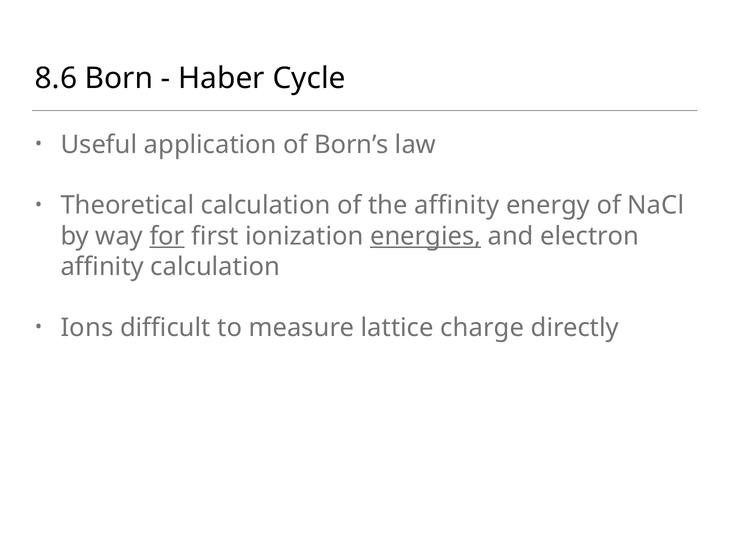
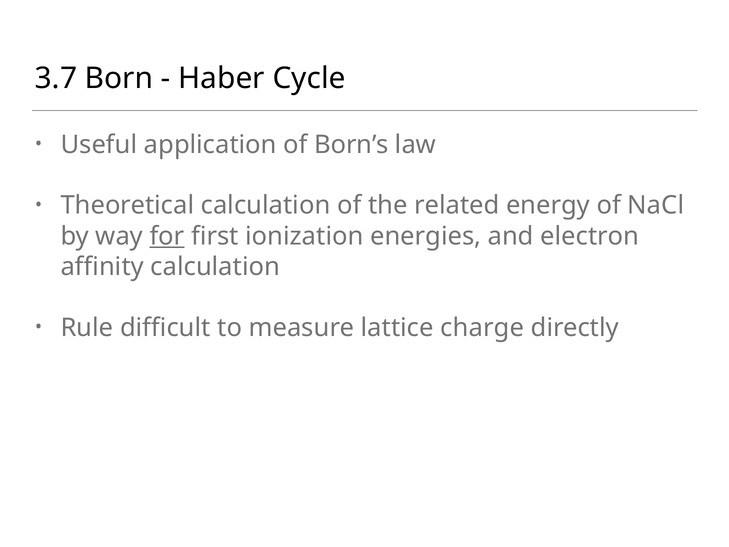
8.6: 8.6 -> 3.7 (56, 78)
the affinity: affinity -> related (457, 205)
energies underline: present -> none (426, 236)
Ions: Ions -> Rule (87, 327)
